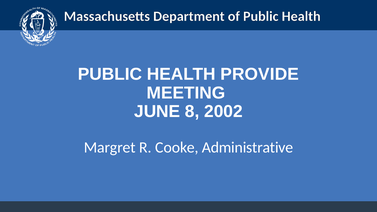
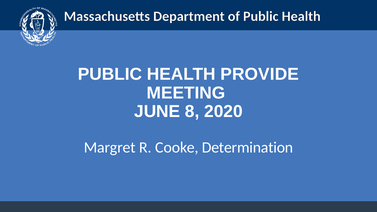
2002: 2002 -> 2020 (223, 112)
Administrative: Administrative -> Determination (248, 147)
